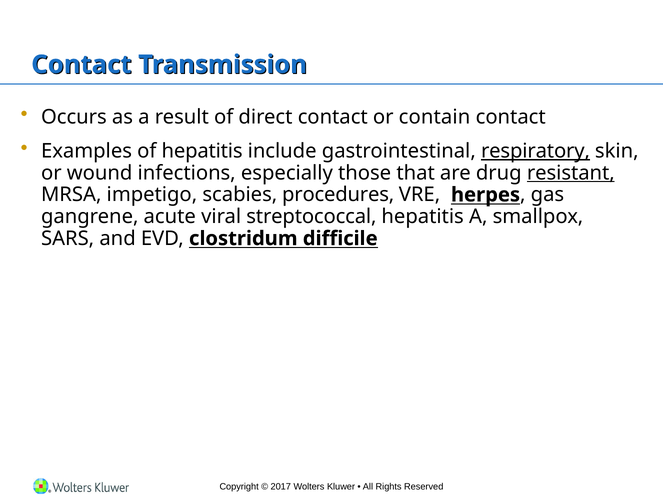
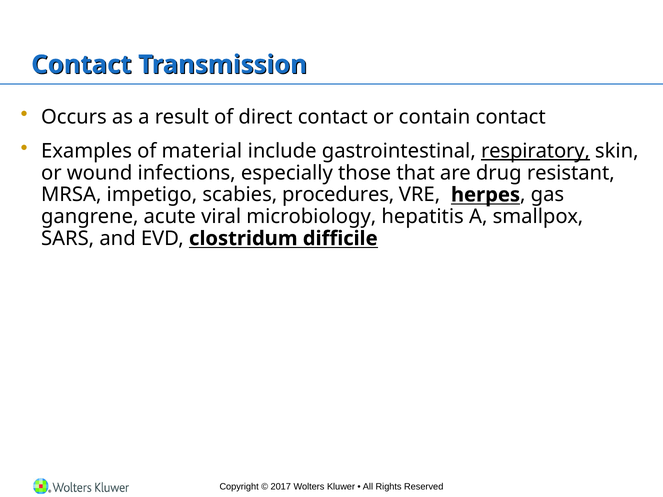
of hepatitis: hepatitis -> material (202, 151)
resistant underline: present -> none (571, 173)
streptococcal: streptococcal -> microbiology (311, 217)
